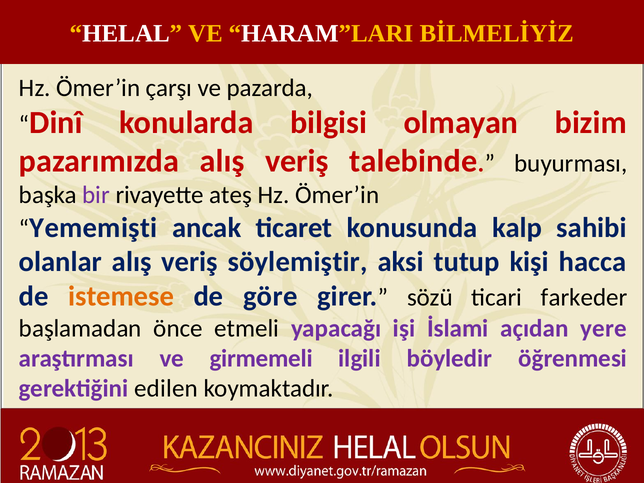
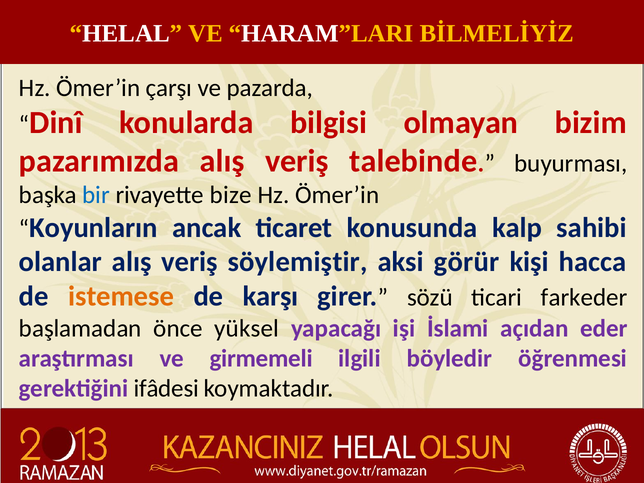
bir colour: purple -> blue (96, 195)
ateş: ateş -> bize (231, 195)
Yememişti: Yememişti -> Koyunların (93, 228)
tutup: tutup -> görür (467, 262)
göre: göre -> karşı (271, 296)
etmeli: etmeli -> yüksel (247, 328)
yere: yere -> eder (604, 328)
edilen: edilen -> ifâdesi (166, 388)
